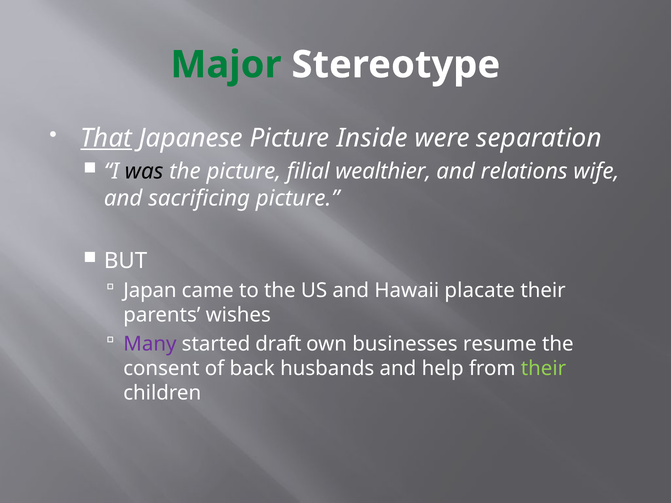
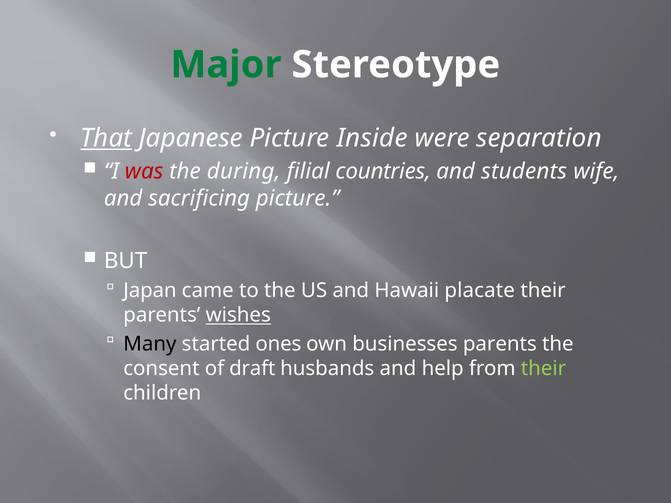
was colour: black -> red (144, 172)
the picture: picture -> during (244, 172)
wealthier: wealthier -> countries (383, 172)
relations: relations -> students (524, 172)
wishes underline: none -> present (238, 315)
Many colour: purple -> black (150, 344)
draft: draft -> ones (278, 344)
businesses resume: resume -> parents (500, 344)
back: back -> draft (252, 369)
